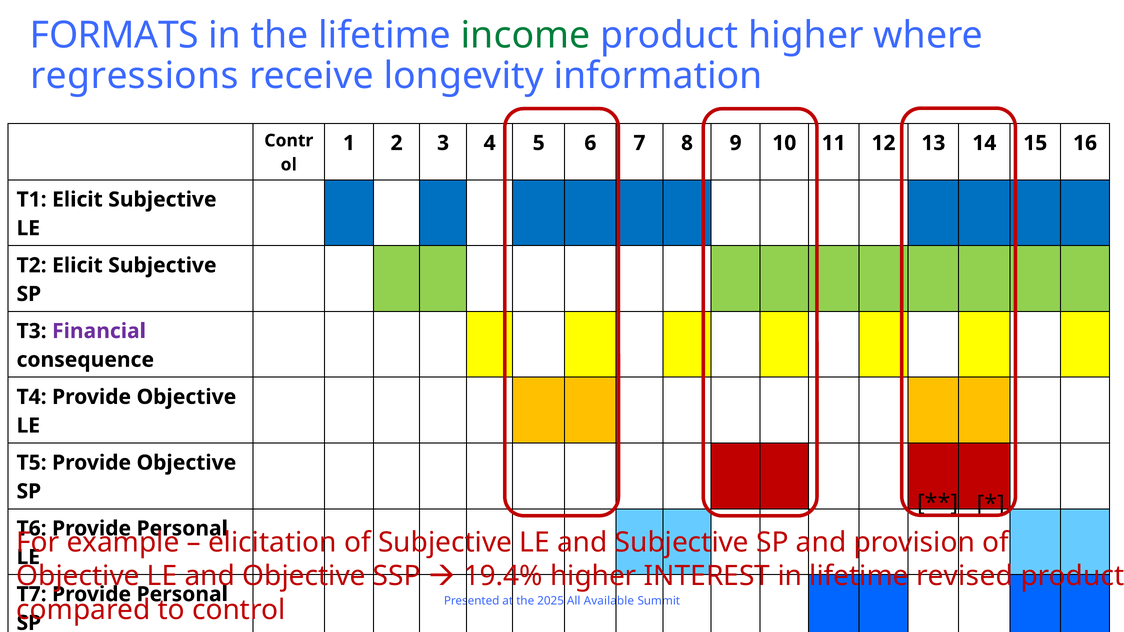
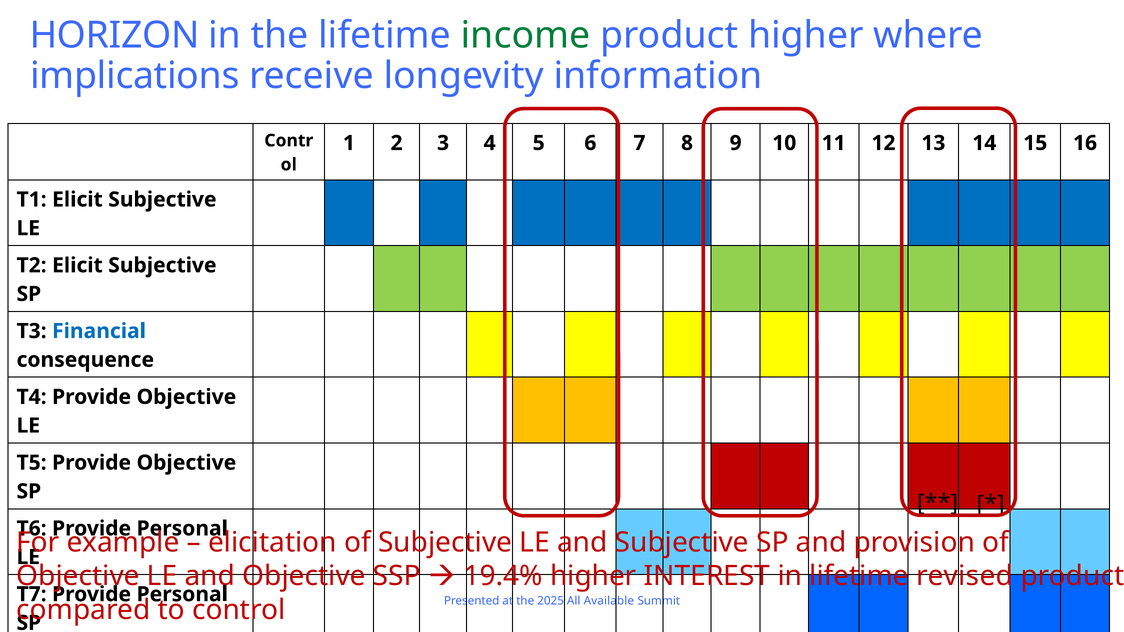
FORMATS: FORMATS -> HORIZON (114, 35)
regressions: regressions -> implications (135, 76)
Financial colour: purple -> blue (99, 331)
